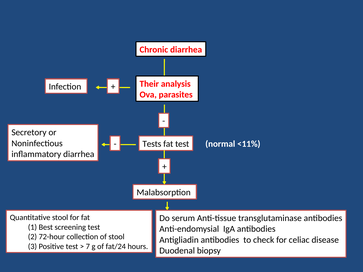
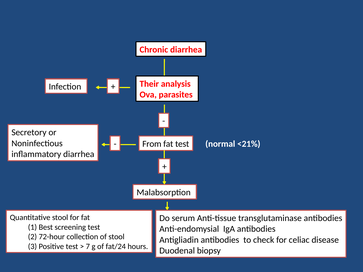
Tests: Tests -> From (152, 144)
<11%: <11% -> <21% (249, 144)
